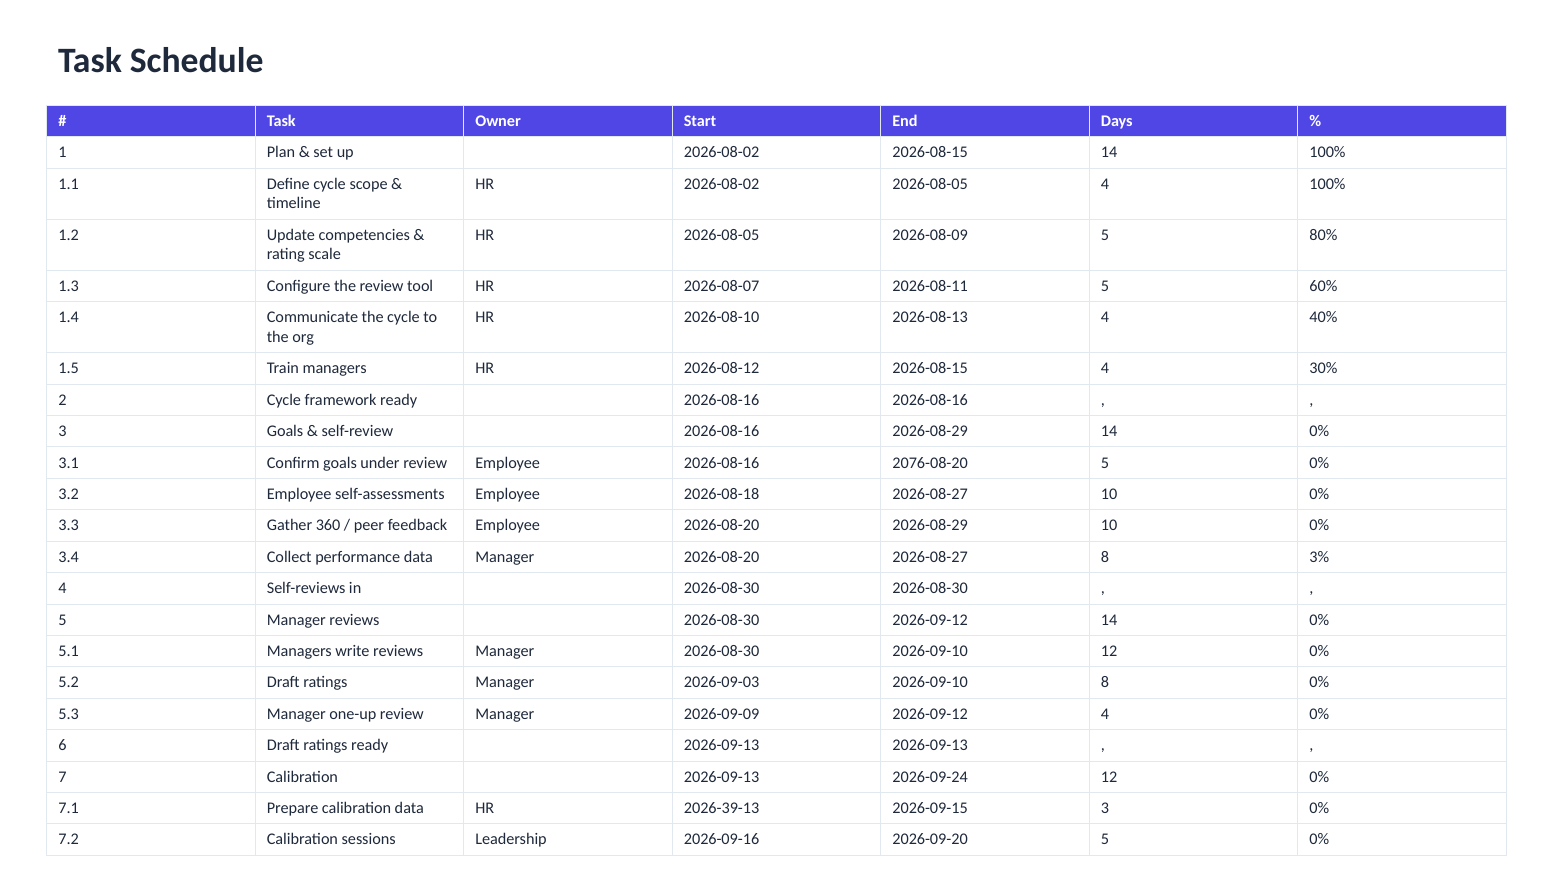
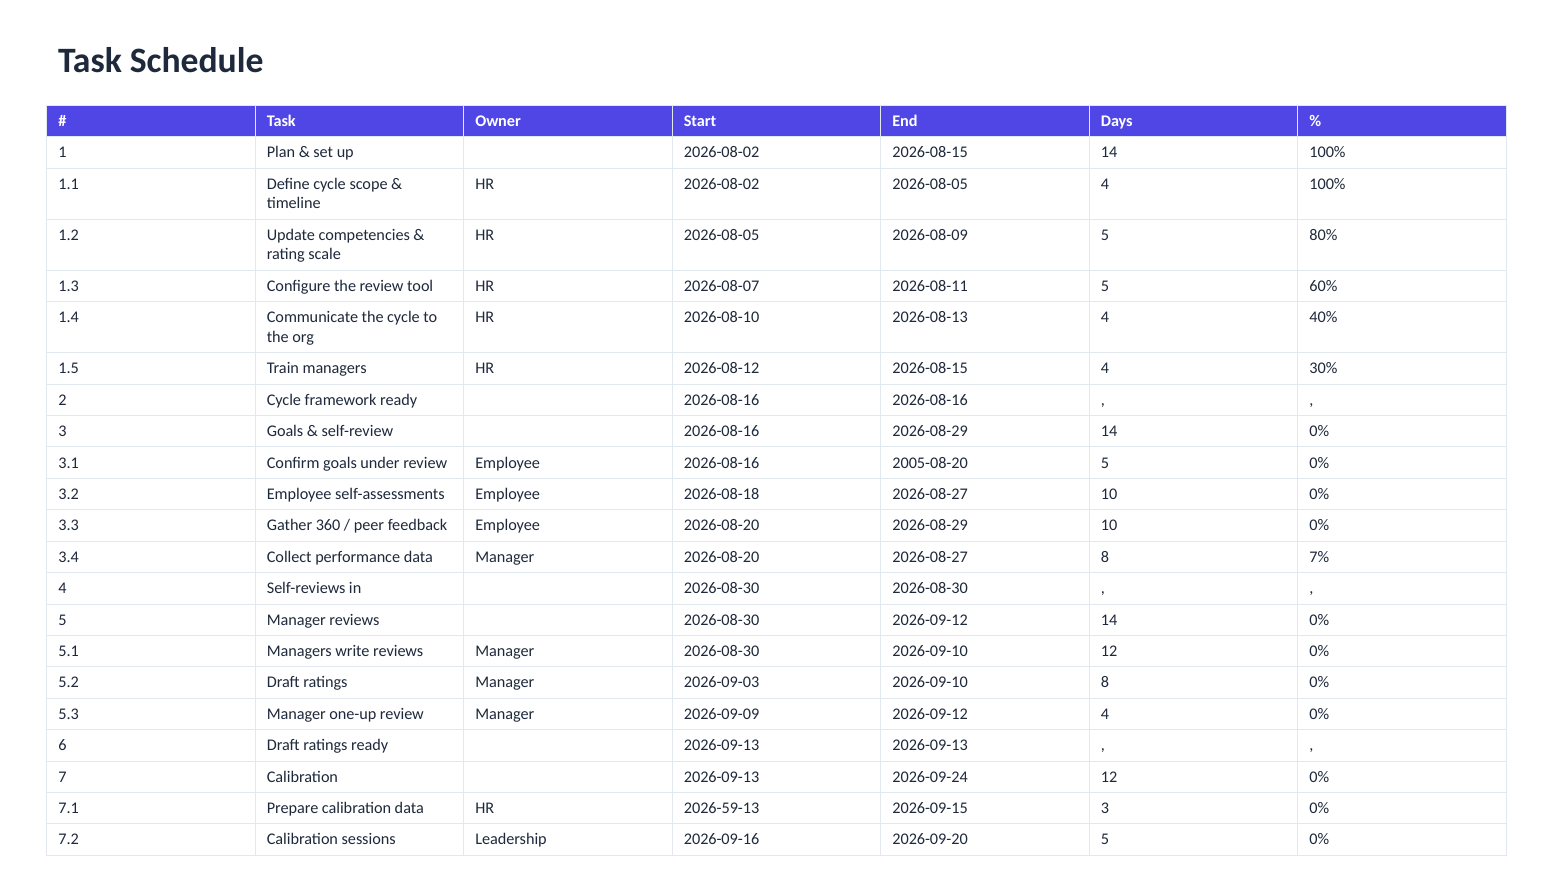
2076-08-20: 2076-08-20 -> 2005-08-20 (930, 463)
3%: 3% -> 7% (1319, 557)
2026-39-13: 2026-39-13 -> 2026-59-13 (722, 808)
